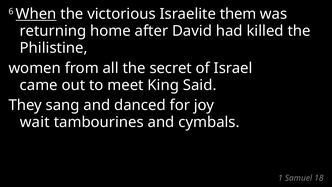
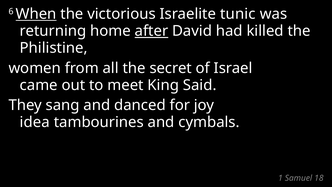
them: them -> tunic (238, 14)
after underline: none -> present (151, 31)
wait: wait -> idea (35, 122)
